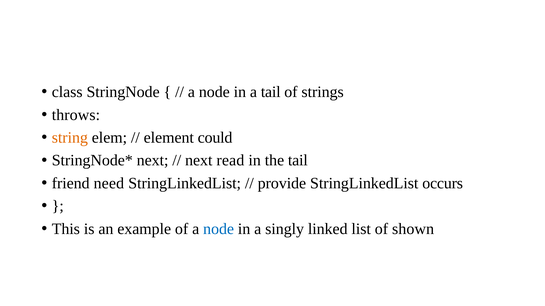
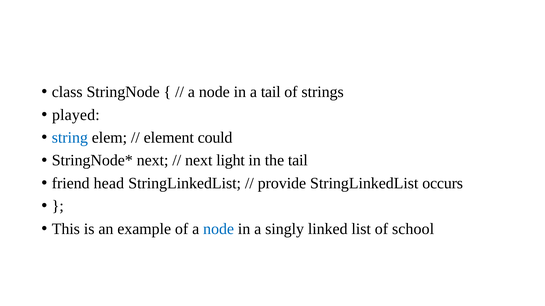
throws: throws -> played (76, 115)
string colour: orange -> blue (70, 138)
read: read -> light (231, 161)
need: need -> head (109, 184)
shown: shown -> school (413, 229)
